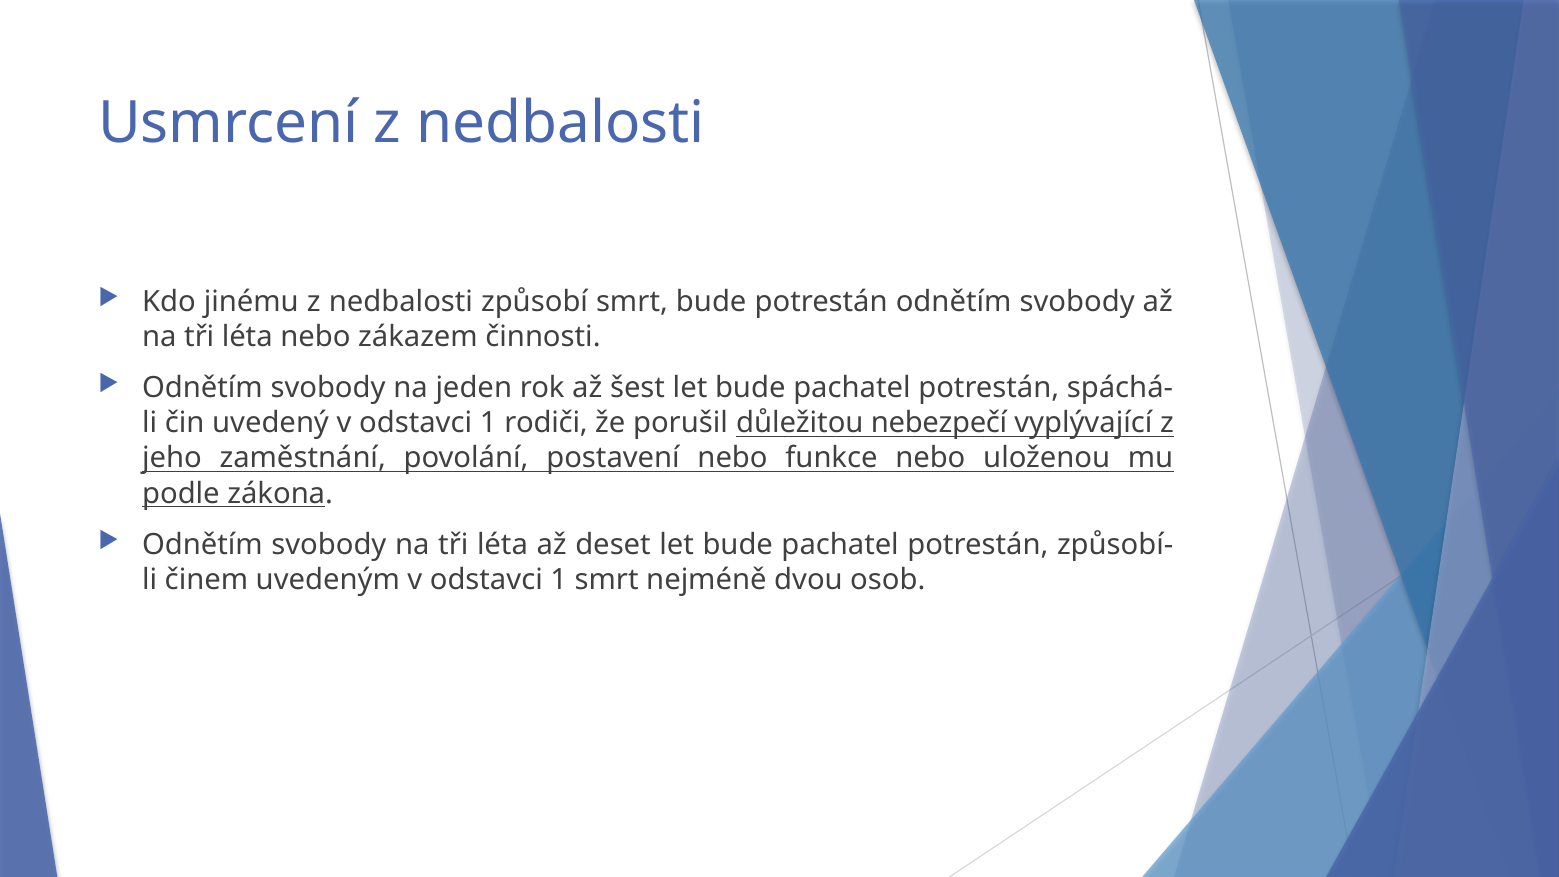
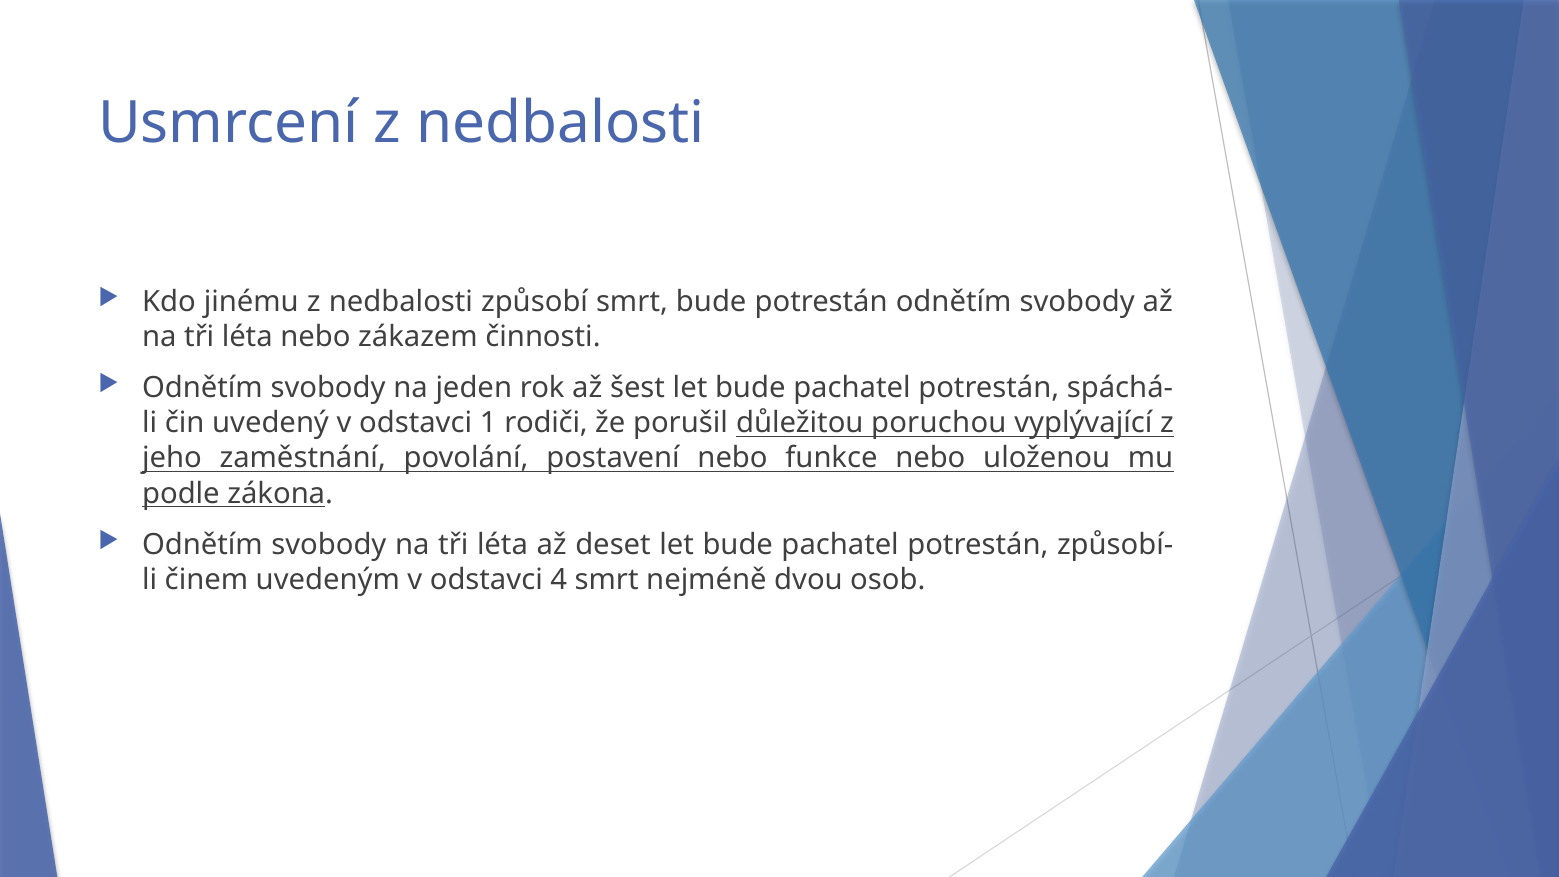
nebezpečí: nebezpečí -> poruchou (939, 423)
uvedeným v odstavci 1: 1 -> 4 (559, 580)
